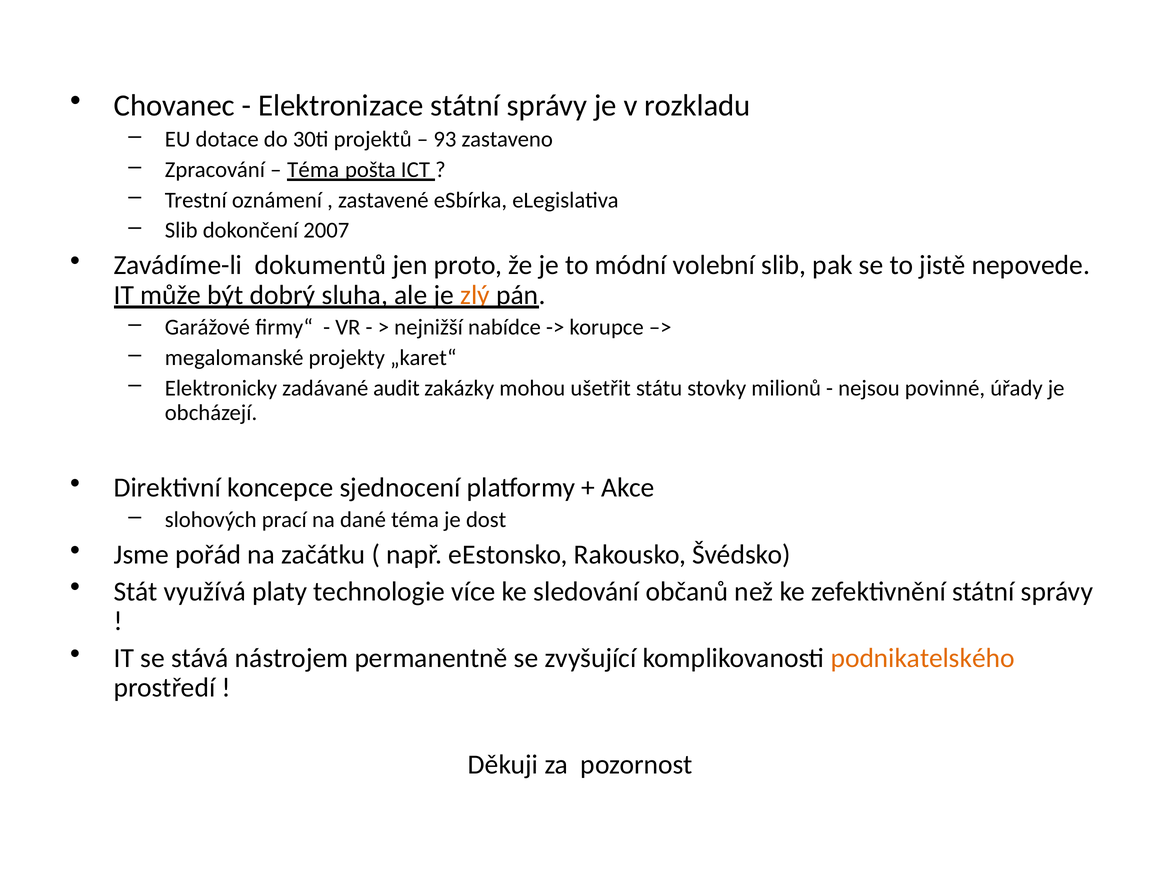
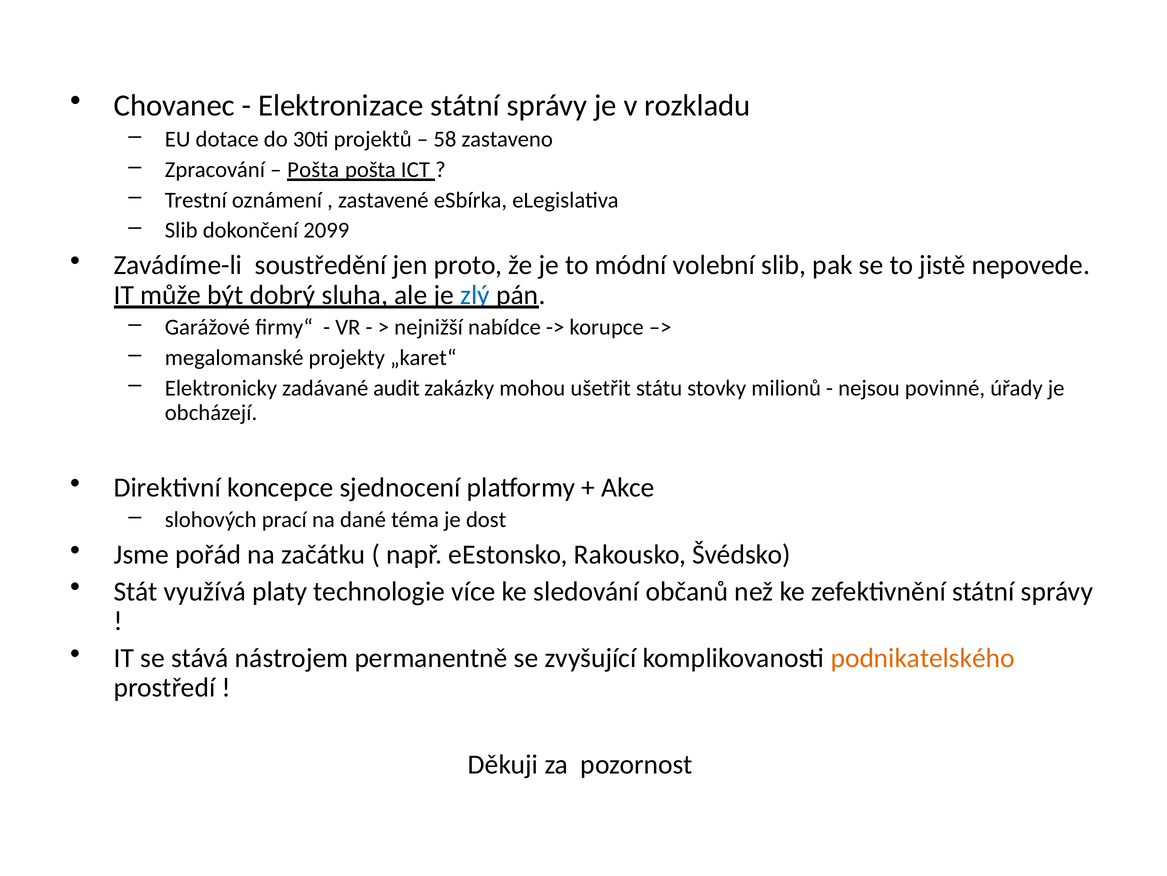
93: 93 -> 58 (445, 139)
Téma: Téma -> Pošta (313, 170)
2007: 2007 -> 2099 (326, 230)
dokumentů: dokumentů -> soustředění (321, 265)
zlý colour: orange -> blue (475, 295)
